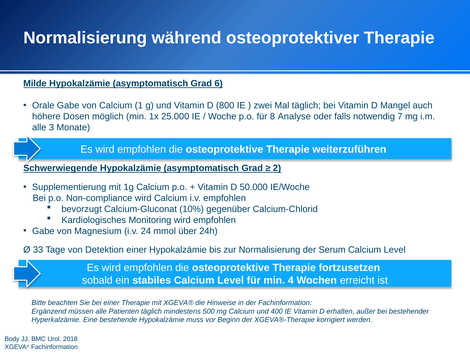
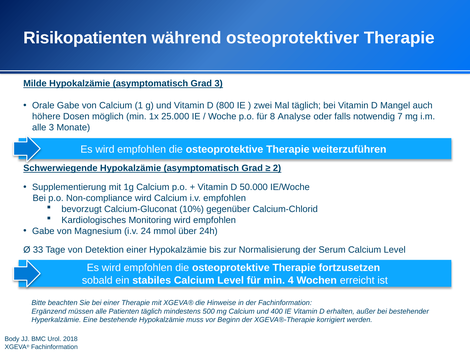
Normalisierung: Normalisierung -> Risikopatienten (85, 38)
Grad 6: 6 -> 3 (219, 83)
